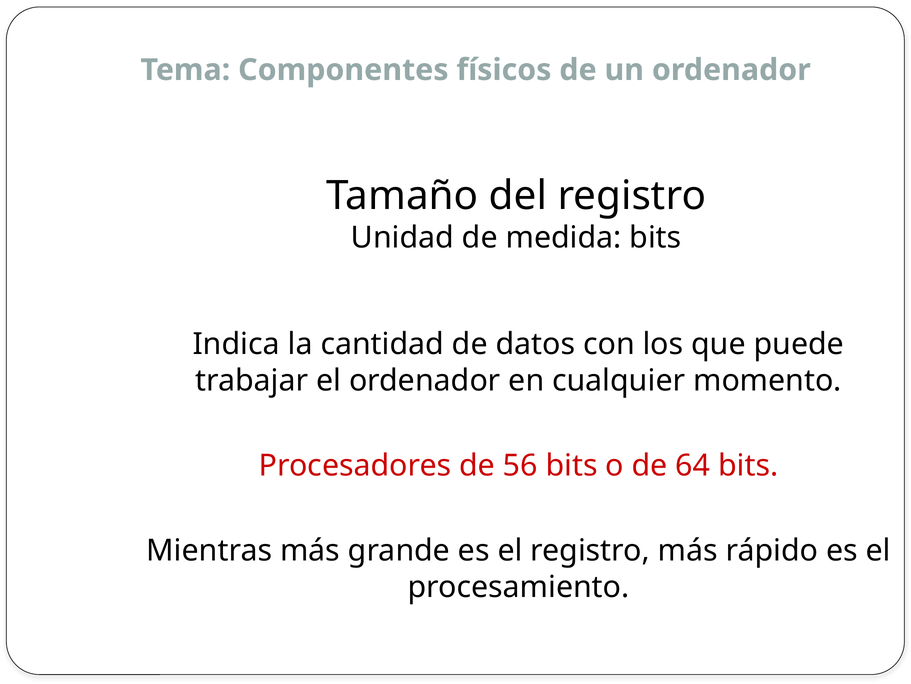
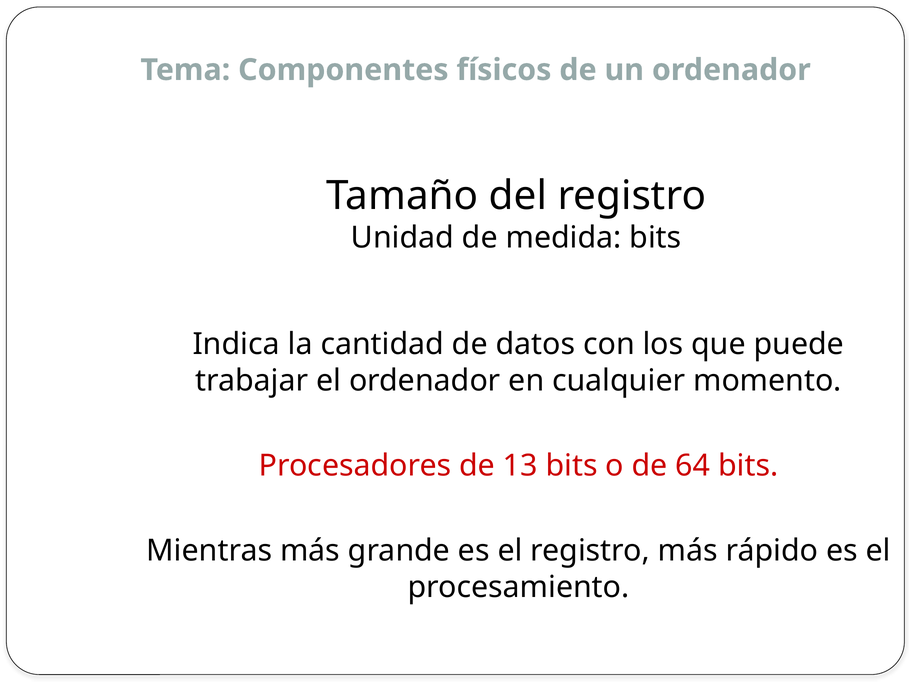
56: 56 -> 13 (520, 465)
